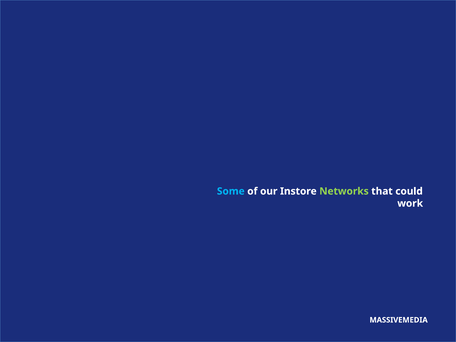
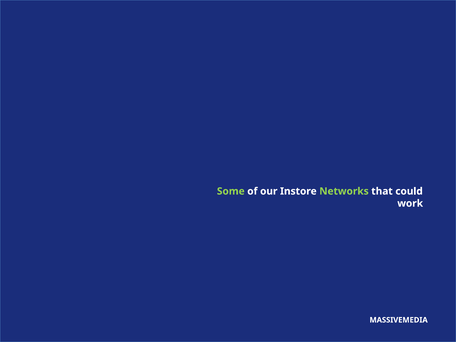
Some colour: light blue -> light green (231, 191)
